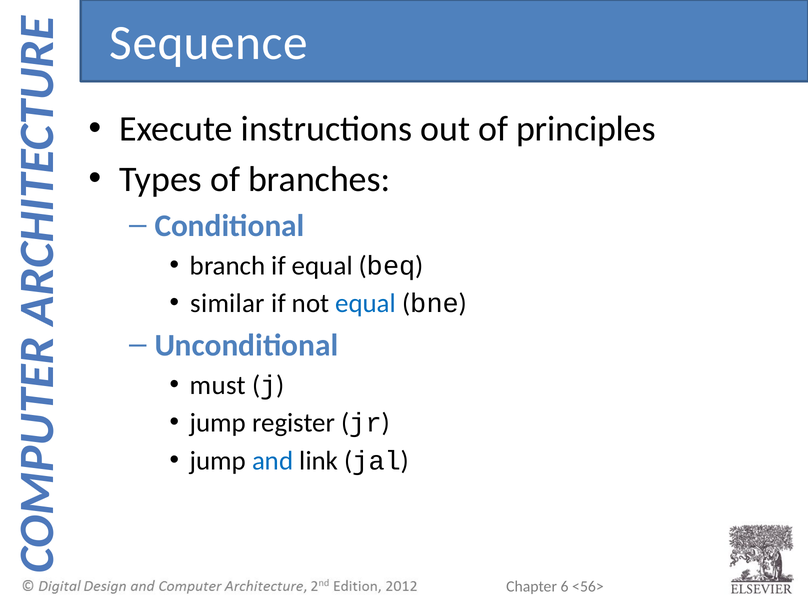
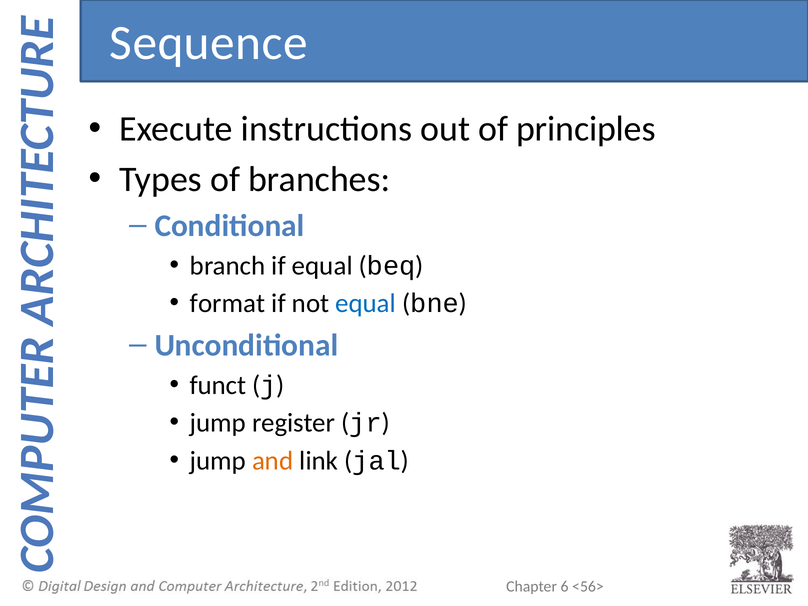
similar: similar -> format (228, 304)
must: must -> funct (218, 385)
and colour: blue -> orange (273, 461)
